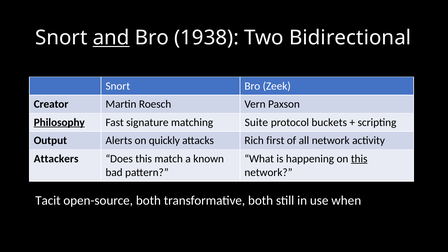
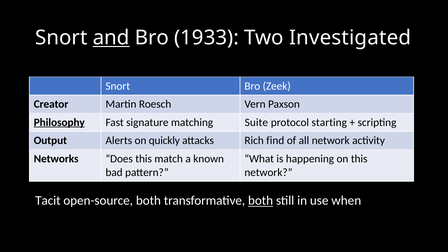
1938: 1938 -> 1933 (206, 38)
Bidirectional: Bidirectional -> Investigated (350, 38)
buckets: buckets -> starting (329, 122)
first: first -> find (275, 141)
Attackers: Attackers -> Networks (56, 159)
this underline: present -> none (359, 159)
both underline: none -> present (261, 201)
